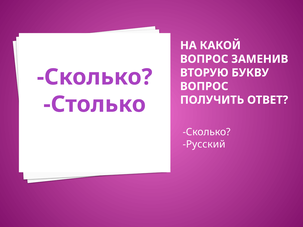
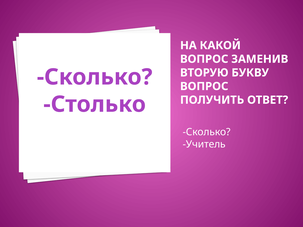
Русский: Русский -> Учитель (204, 144)
